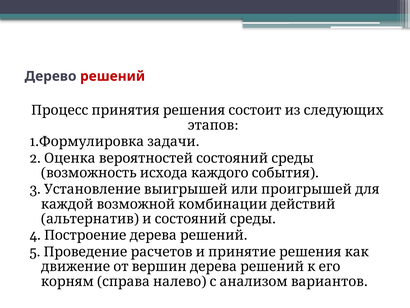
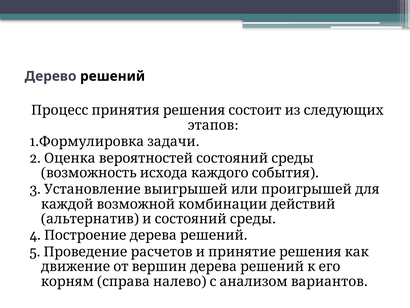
решений colour: red -> black (113, 76)
